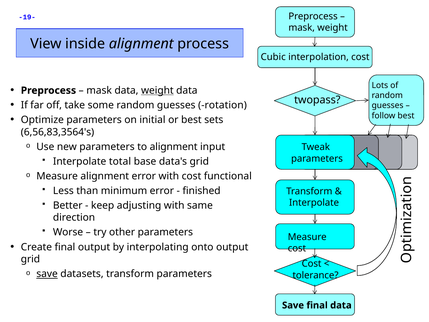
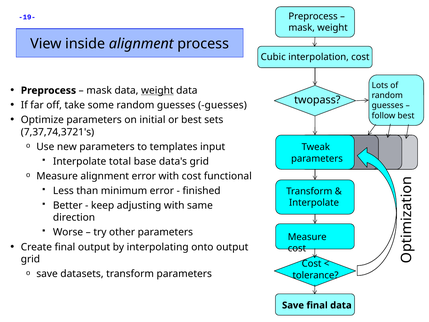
guesses rotation: rotation -> guesses (222, 105)
6,56,83,3564's: 6,56,83,3564's -> 7,37,74,3721's (58, 132)
to alignment: alignment -> templates (174, 147)
save underline: present -> none (47, 274)
